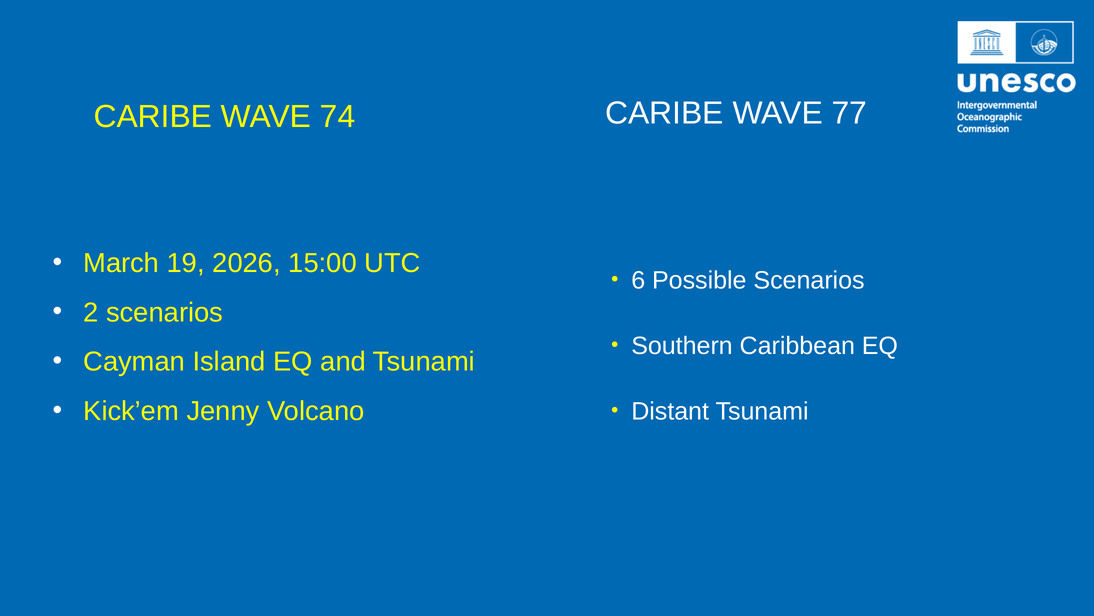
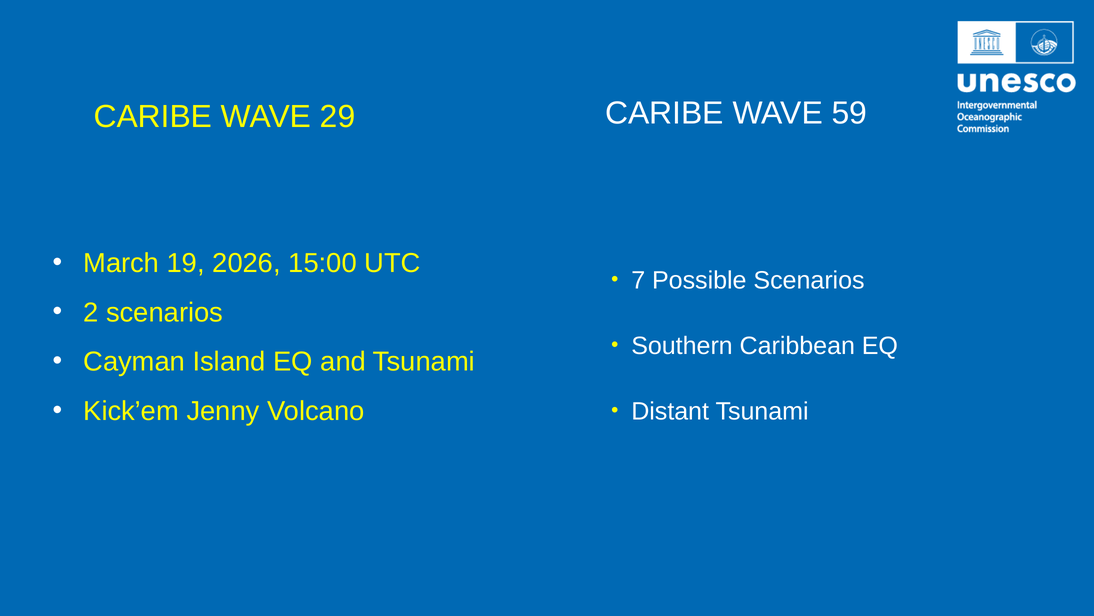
77: 77 -> 59 (849, 113)
74: 74 -> 29 (338, 116)
6: 6 -> 7 (638, 280)
